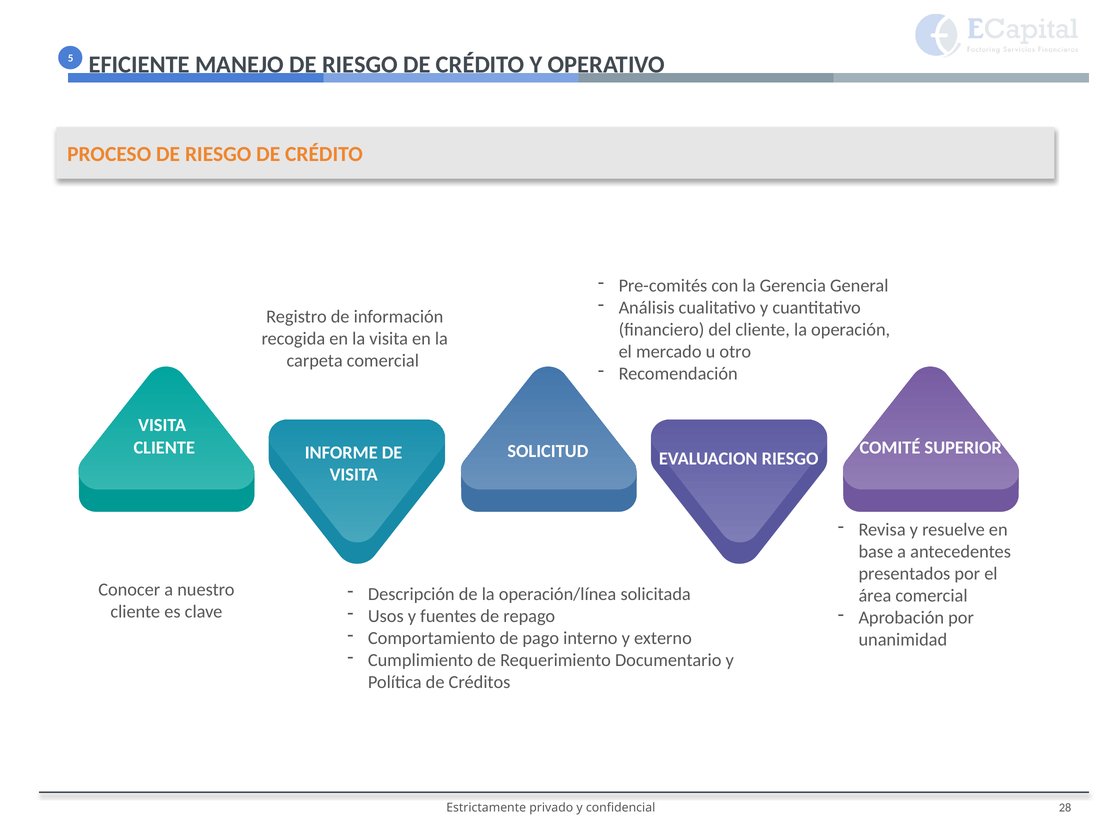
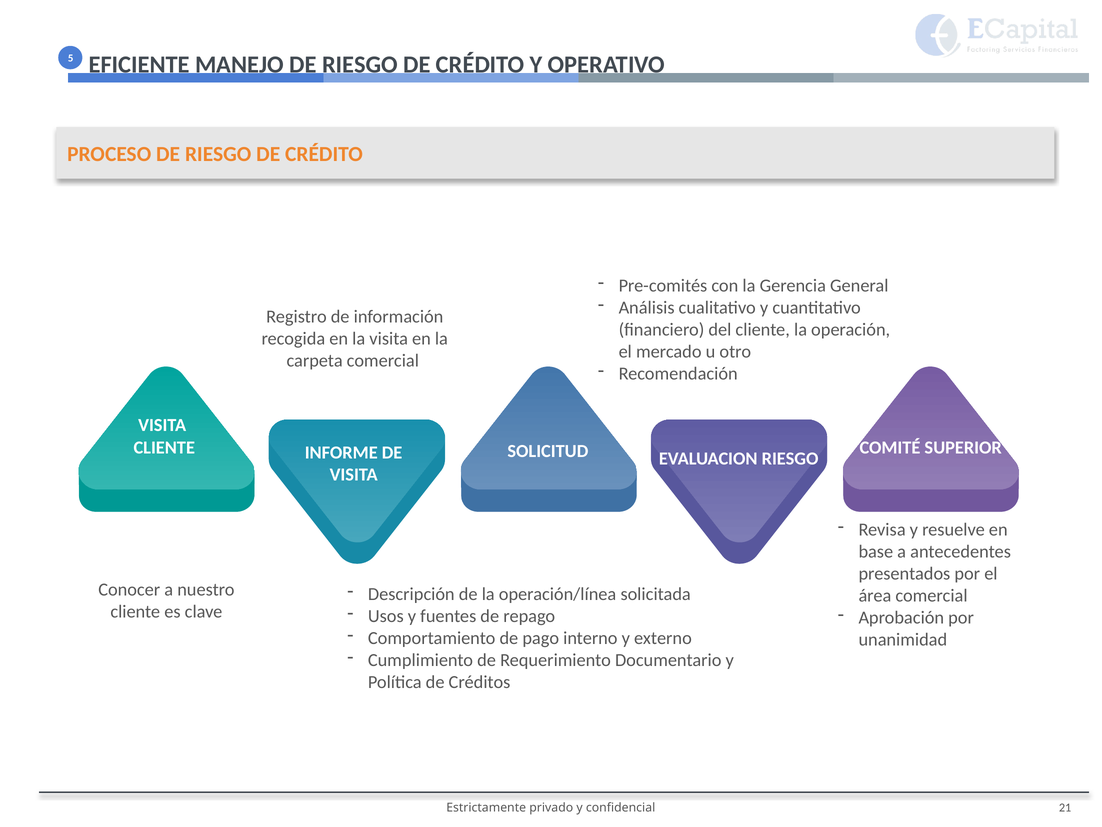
28: 28 -> 21 (1065, 807)
